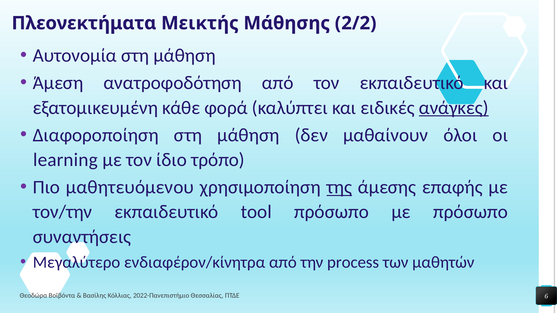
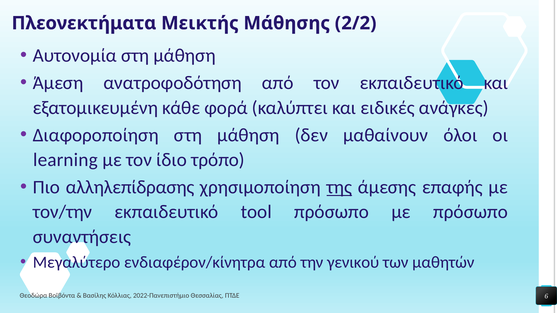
ανάγκες underline: present -> none (454, 108)
μαθητευόμενου: μαθητευόμενου -> αλληλεπίδρασης (130, 187)
process: process -> γενικού (353, 263)
